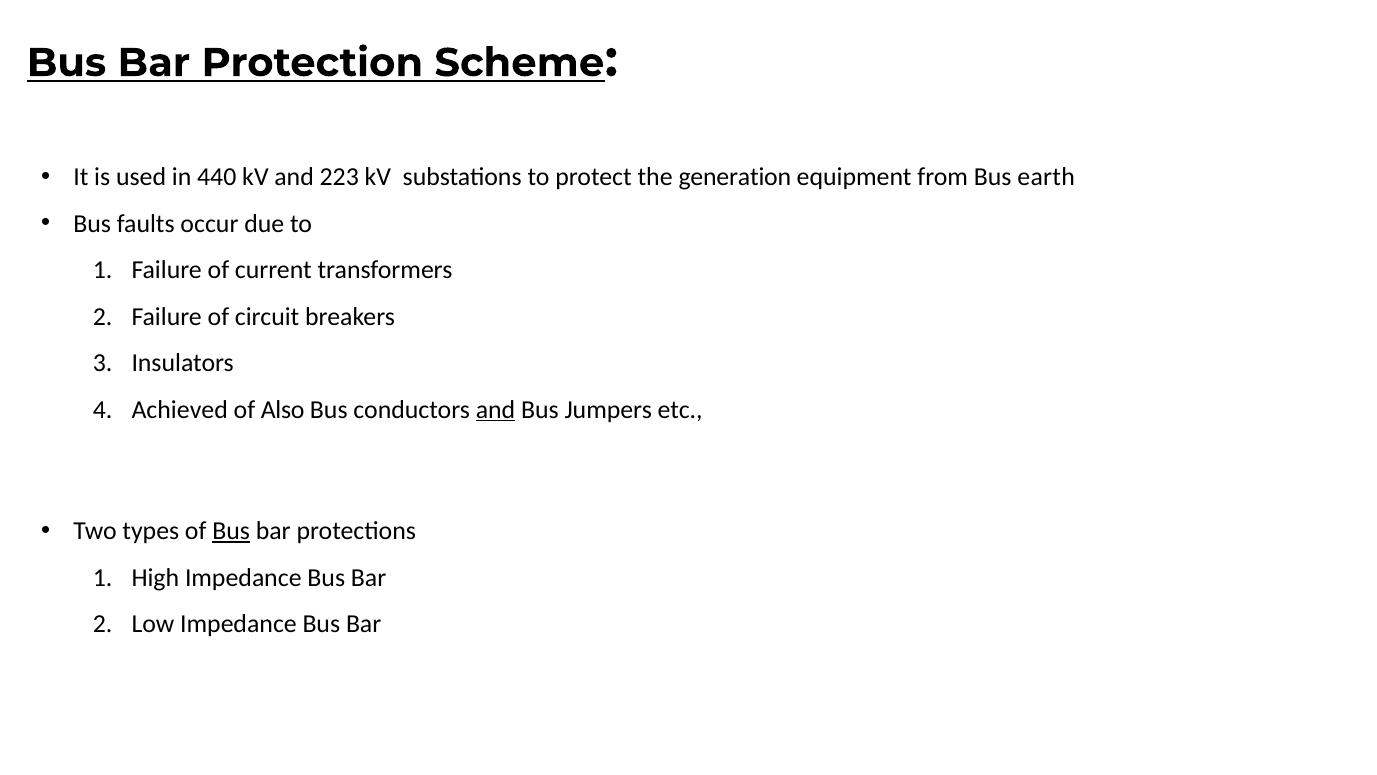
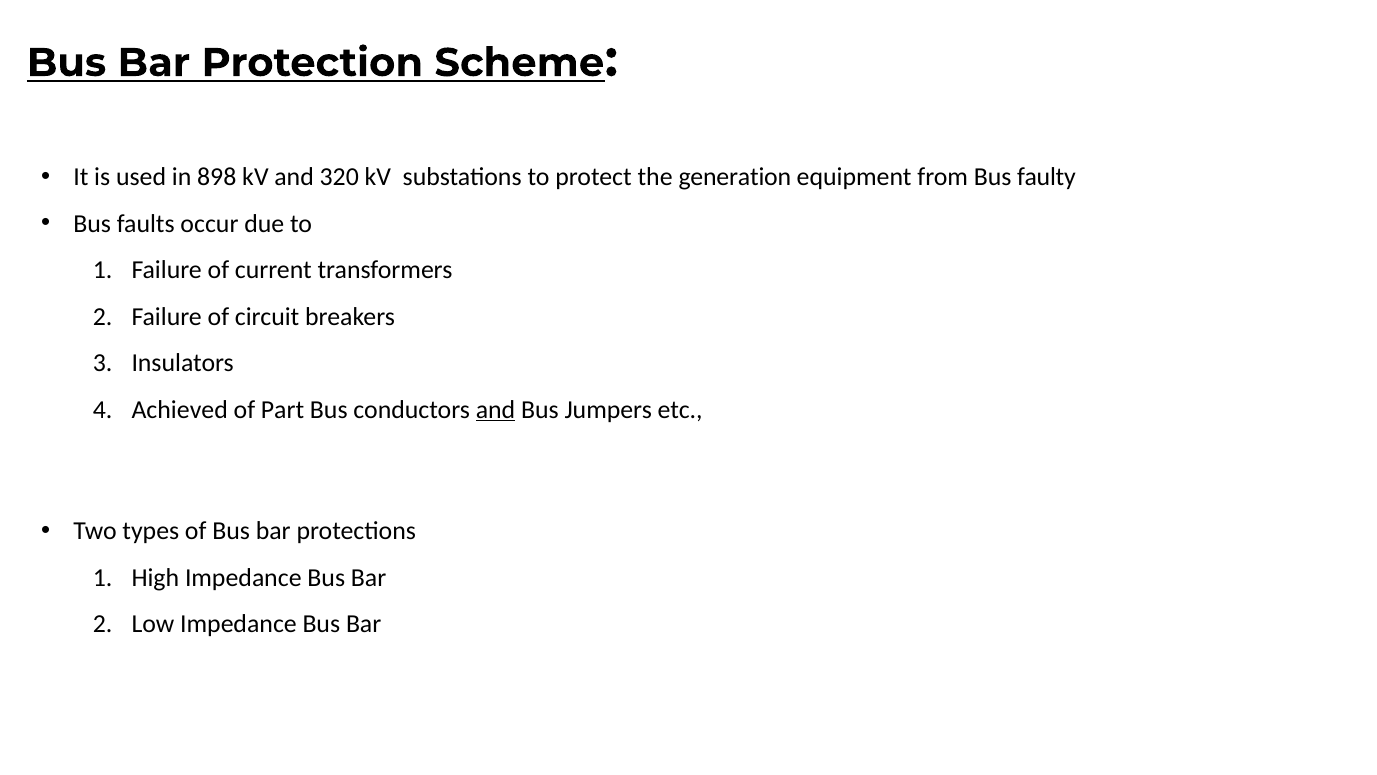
440: 440 -> 898 (217, 177)
223: 223 -> 320 (339, 177)
earth: earth -> faulty (1046, 177)
Also: Also -> Part (283, 409)
Bus underline: present -> none (231, 531)
